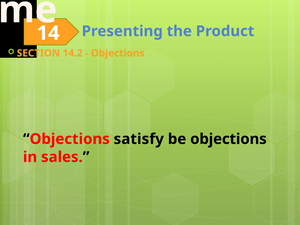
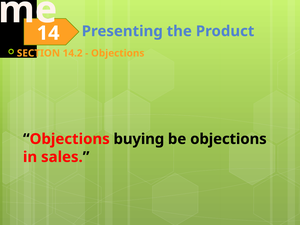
satisfy: satisfy -> buying (139, 139)
